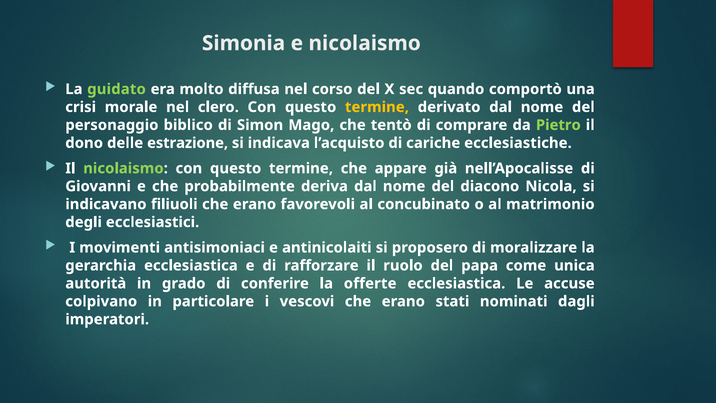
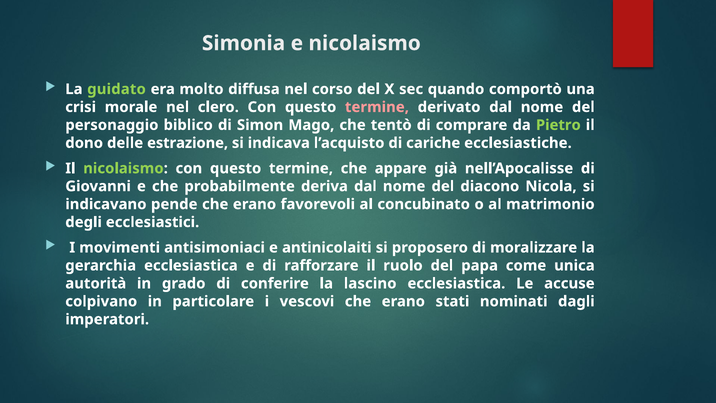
termine colour: yellow -> pink (377, 107)
filiuoli: filiuoli -> pende (174, 204)
offerte: offerte -> lascino (370, 283)
